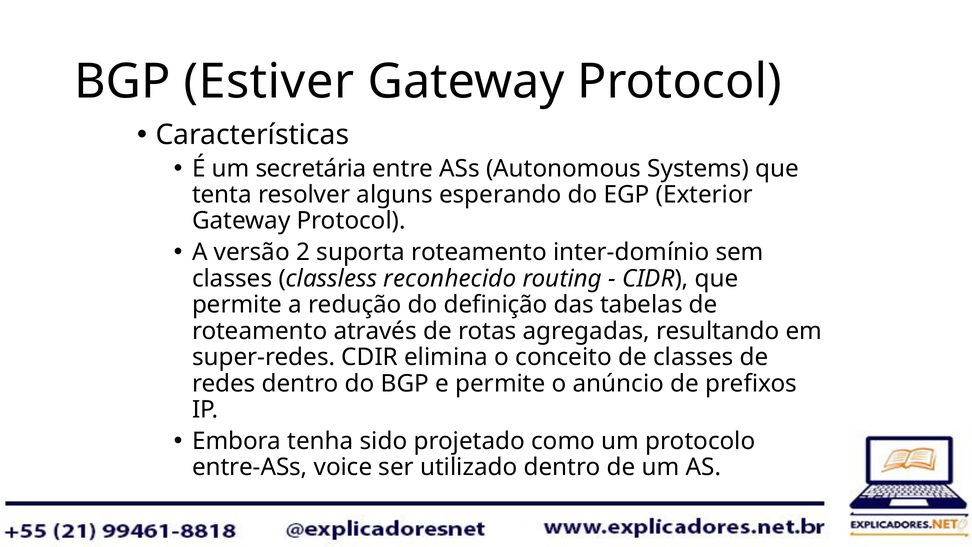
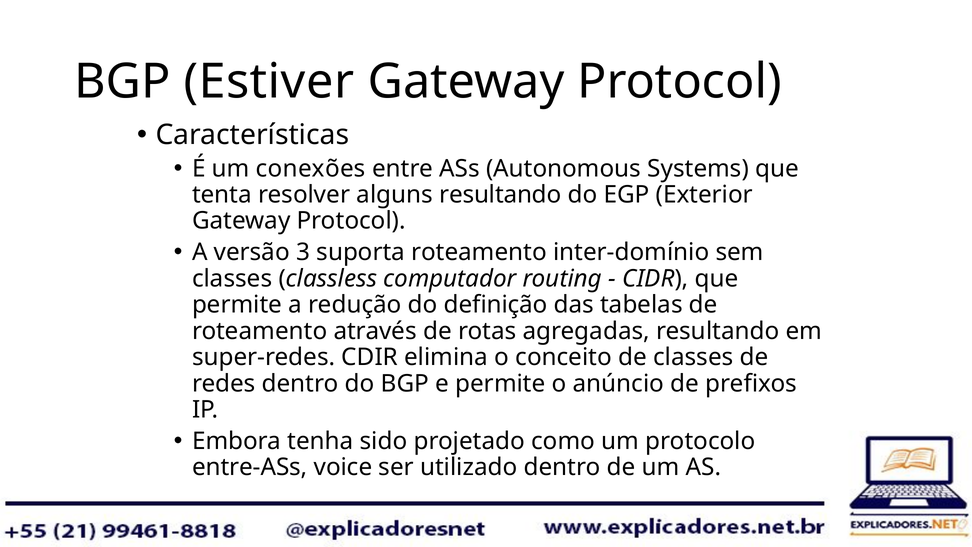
secretária: secretária -> conexões (311, 168)
alguns esperando: esperando -> resultando (500, 195)
2: 2 -> 3 (303, 252)
reconhecido: reconhecido -> computador (450, 278)
